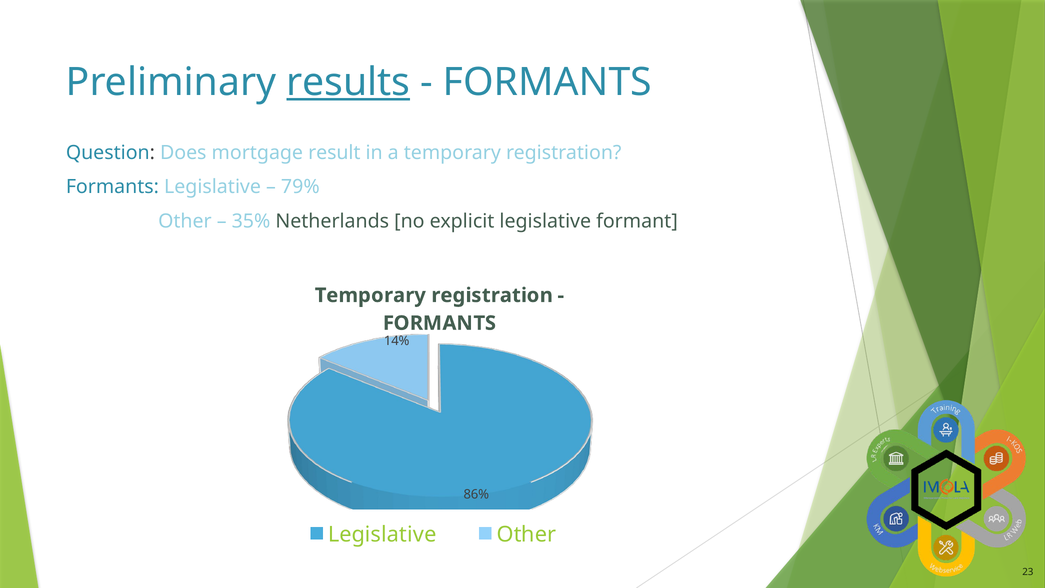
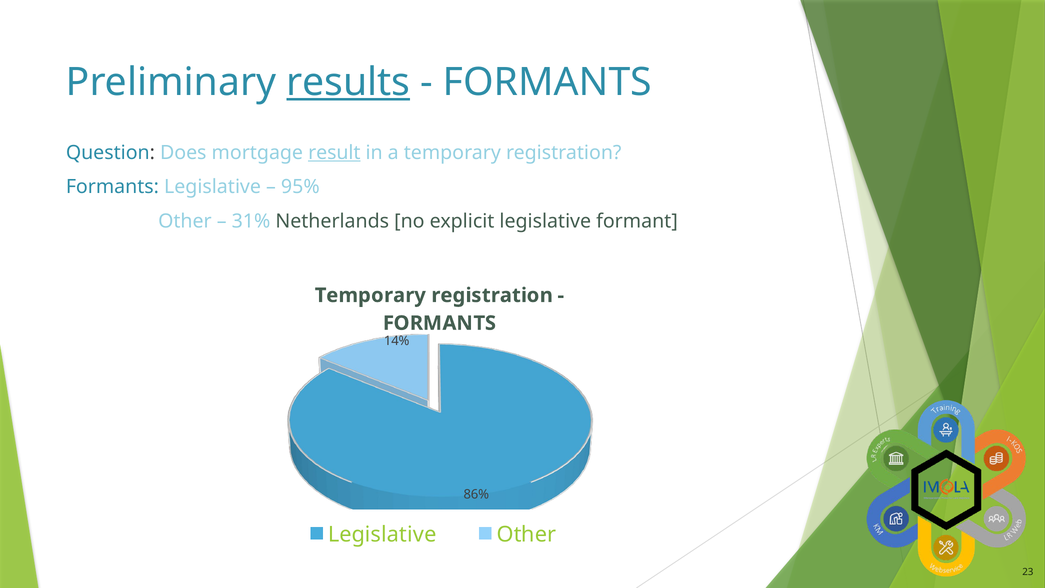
result underline: none -> present (334, 153)
79%: 79% -> 95% (300, 187)
35%: 35% -> 31% (251, 221)
